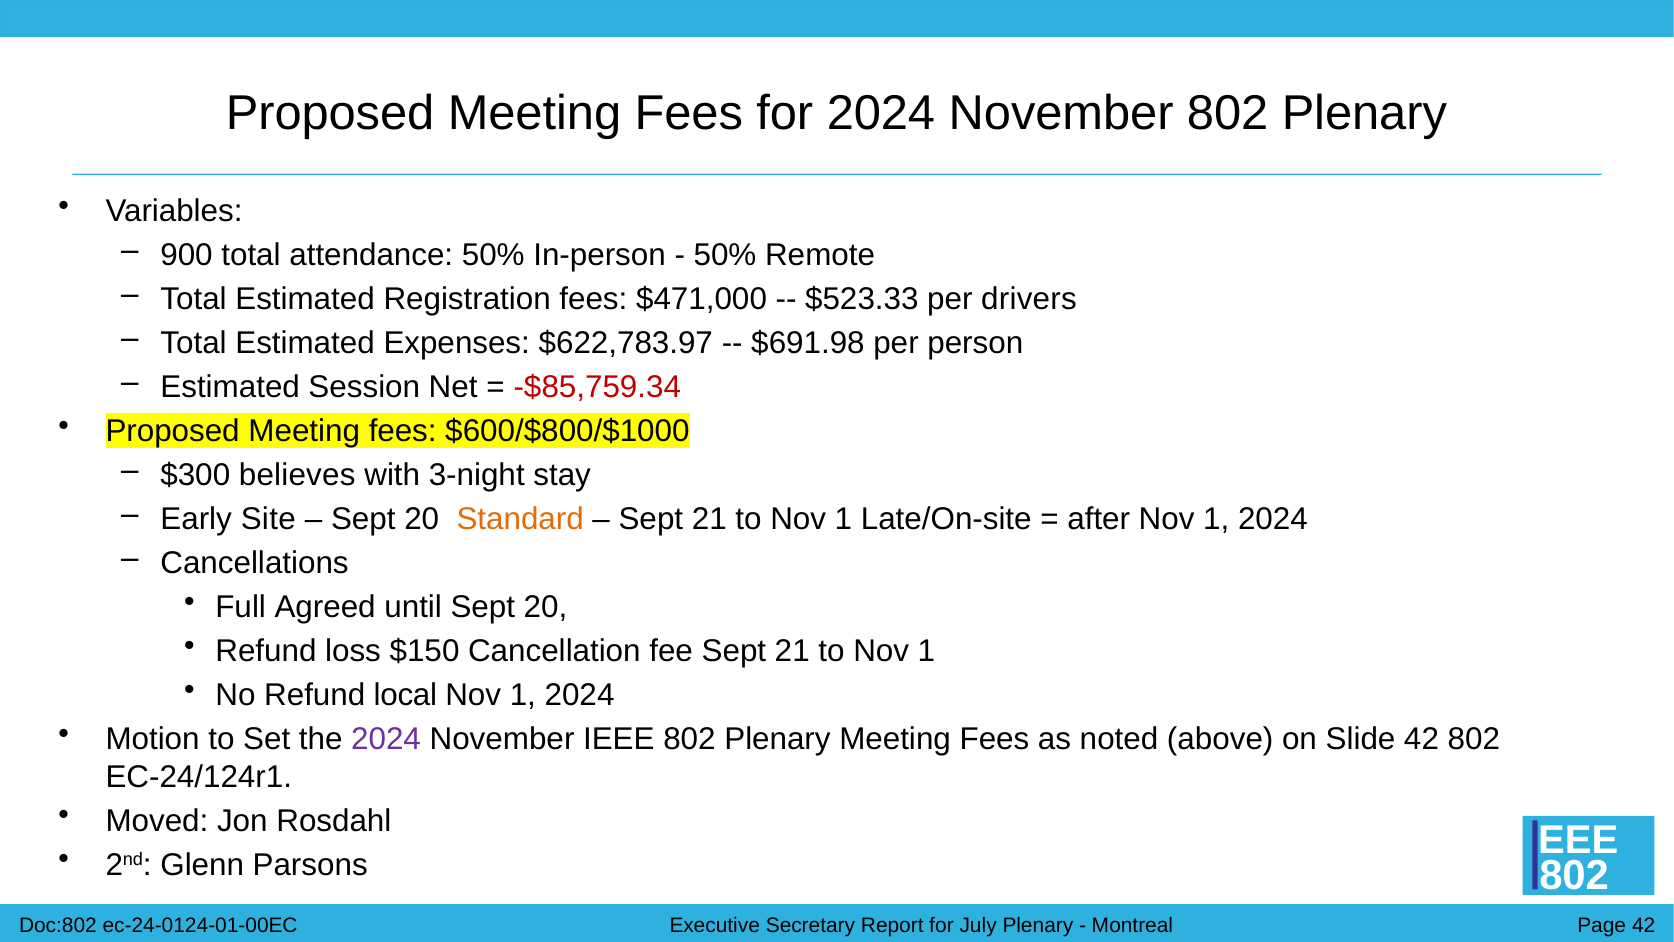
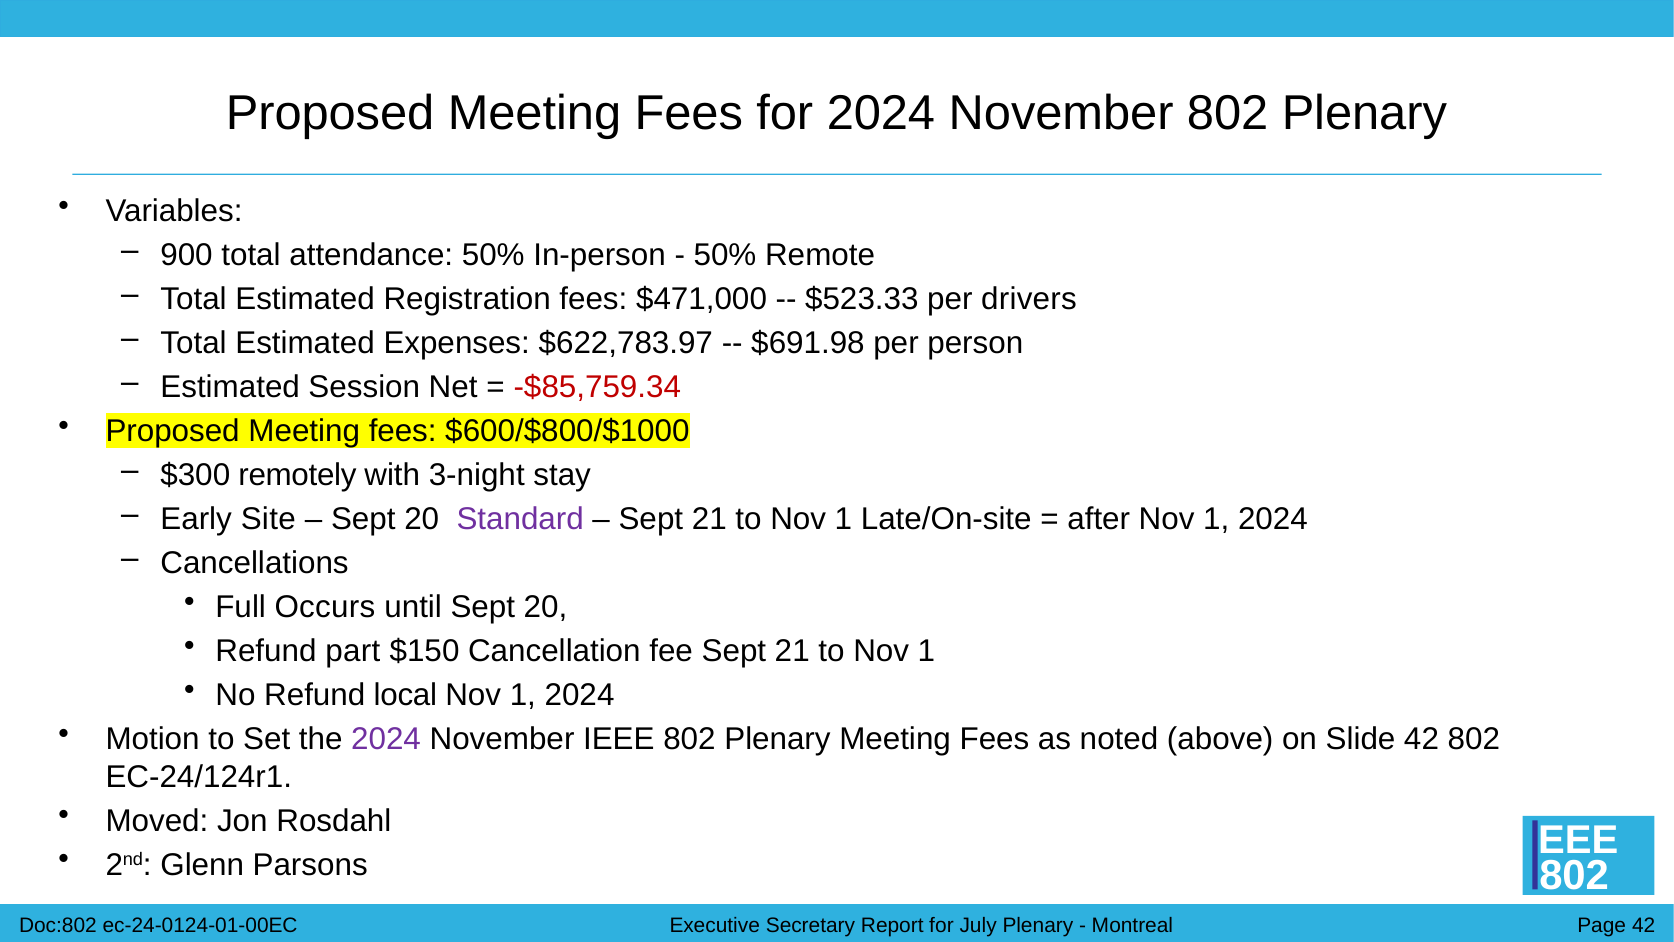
believes: believes -> remotely (297, 475)
Standard colour: orange -> purple (520, 519)
Agreed: Agreed -> Occurs (325, 607)
loss: loss -> part (353, 651)
